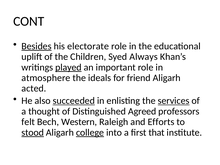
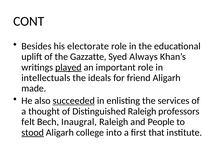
Besides underline: present -> none (36, 46)
Children: Children -> Gazzatte (88, 57)
atmosphere: atmosphere -> intellectuals (46, 78)
acted: acted -> made (34, 88)
services underline: present -> none (174, 101)
Distinguished Agreed: Agreed -> Raleigh (142, 111)
Western: Western -> Inaugral (79, 122)
Efforts: Efforts -> People (161, 122)
college underline: present -> none (90, 132)
